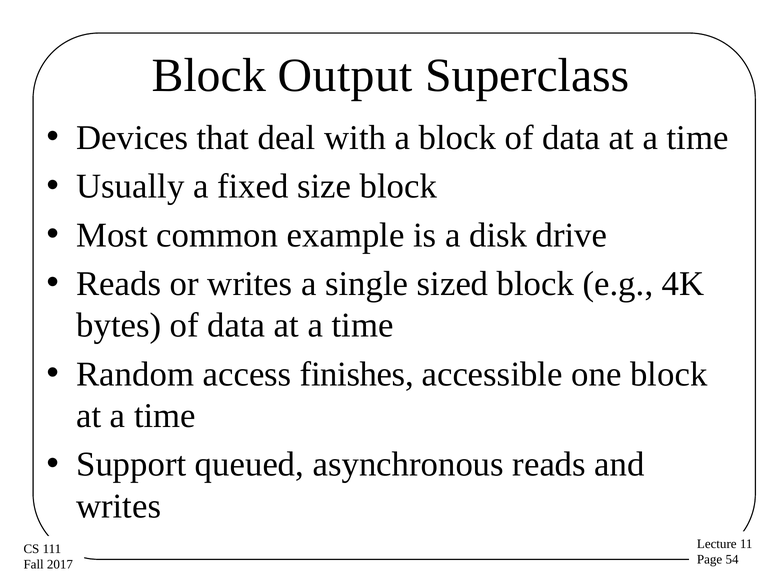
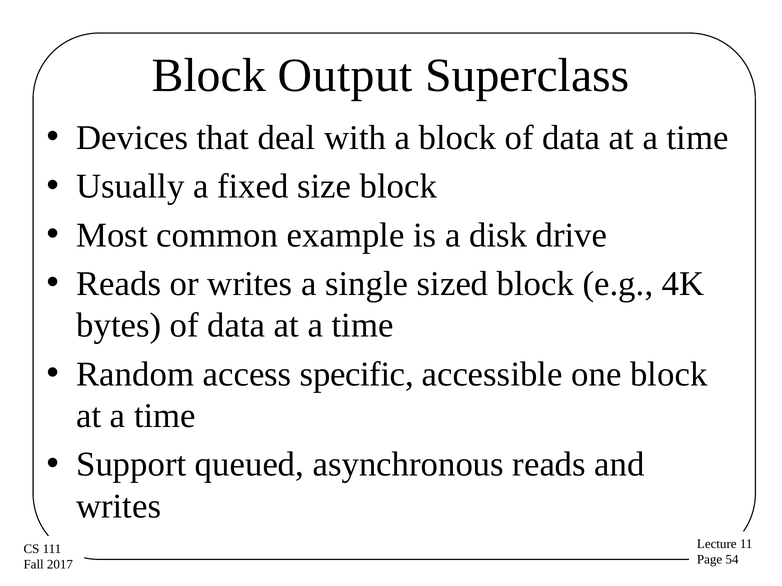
finishes: finishes -> specific (357, 374)
